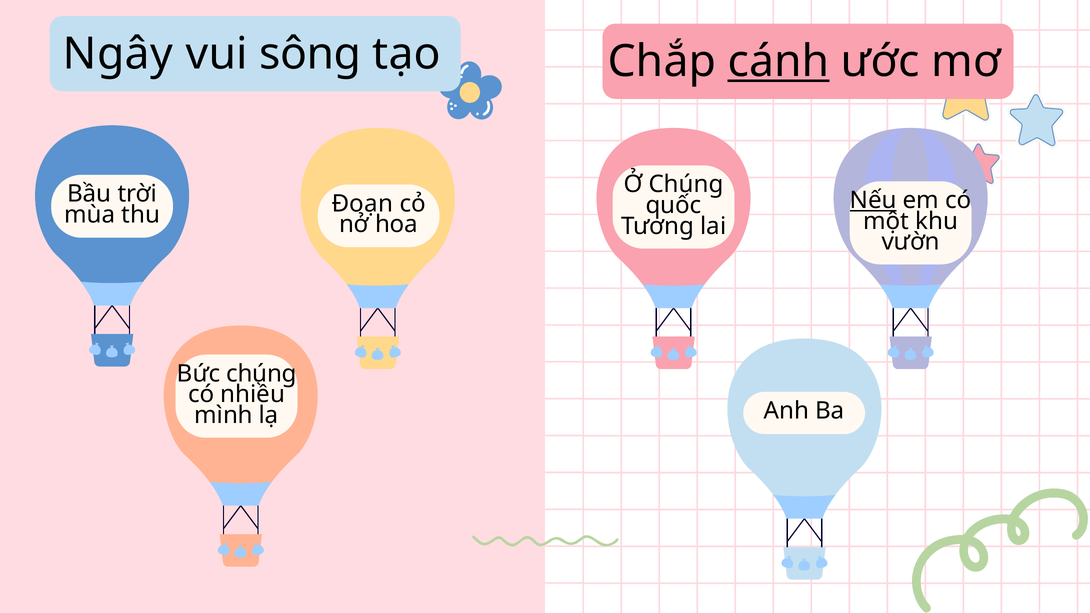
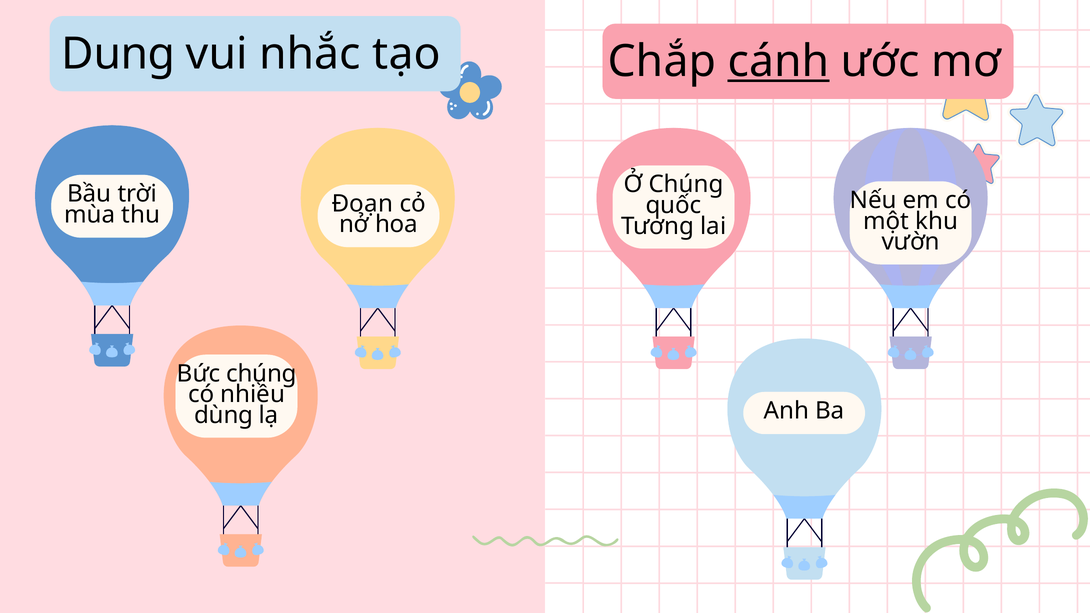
Ngây: Ngây -> Dung (118, 54)
sông: sông -> nhắc (310, 54)
Nếu underline: present -> none (873, 200)
mình: mình -> dùng (224, 415)
